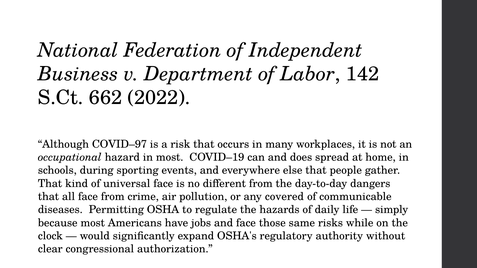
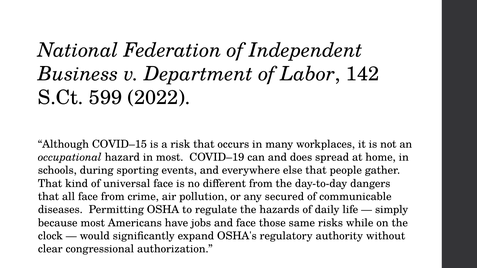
662: 662 -> 599 (106, 98)
COVID–97: COVID–97 -> COVID–15 (119, 144)
covered: covered -> secured (284, 197)
